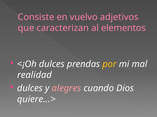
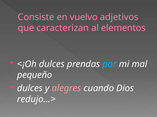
por colour: yellow -> light blue (109, 64)
realidad: realidad -> pequeño (35, 75)
quiere...>: quiere...> -> redujo...> (36, 100)
